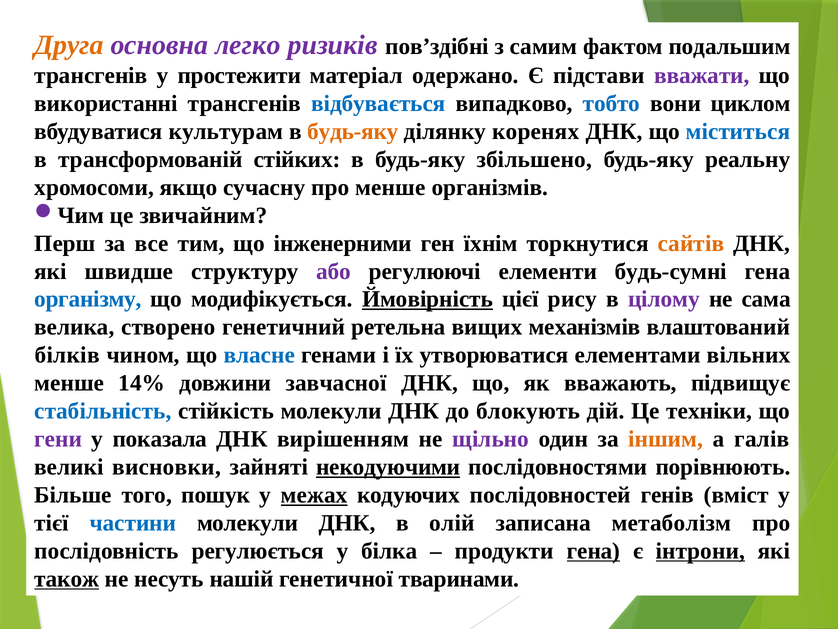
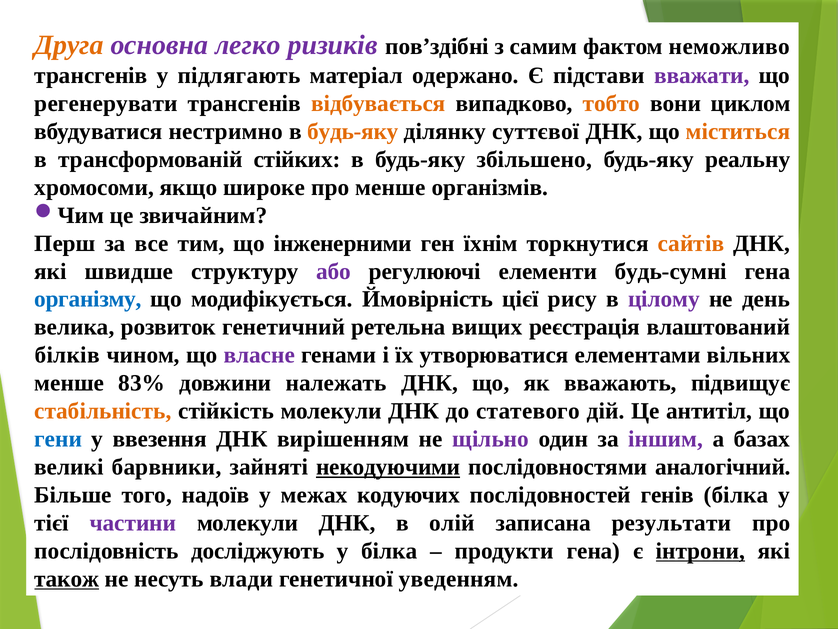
подальшим: подальшим -> неможливо (729, 47)
простежити: простежити -> підлягають (239, 75)
використанні: використанні -> регенерувати (106, 103)
відбувається colour: blue -> orange (378, 103)
тобто colour: blue -> orange (611, 103)
культурам: культурам -> нестримно (226, 131)
коренях: коренях -> суттєвої (536, 131)
міститься colour: blue -> orange (738, 131)
сучасну: сучасну -> широке (264, 187)
Ймовірність underline: present -> none (428, 299)
сама: сама -> день (766, 299)
створено: створено -> розвиток (168, 327)
механізмів: механізмів -> реєстрація (585, 327)
власне colour: blue -> purple (259, 355)
14%: 14% -> 83% (142, 383)
завчасної: завчасної -> належать (336, 383)
стабільність colour: blue -> orange (103, 411)
блокують: блокують -> статевого (528, 411)
техніки: техніки -> антитіл (709, 411)
гени colour: purple -> blue (58, 439)
показала: показала -> ввезення (160, 439)
іншим colour: orange -> purple (666, 439)
галів: галів -> базах (762, 439)
висновки: висновки -> барвники (167, 467)
порівнюють: порівнюють -> аналогічний (723, 467)
пошук: пошук -> надоїв (216, 495)
межах underline: present -> none (314, 495)
генів вміст: вміст -> білка (736, 495)
частини colour: blue -> purple (133, 523)
метаболізм: метаболізм -> результати (671, 523)
регулюється: регулюється -> досліджують (258, 551)
гена underline: present -> none (594, 551)
нашій: нашій -> влади (241, 578)
тваринами: тваринами -> уведенням (459, 578)
